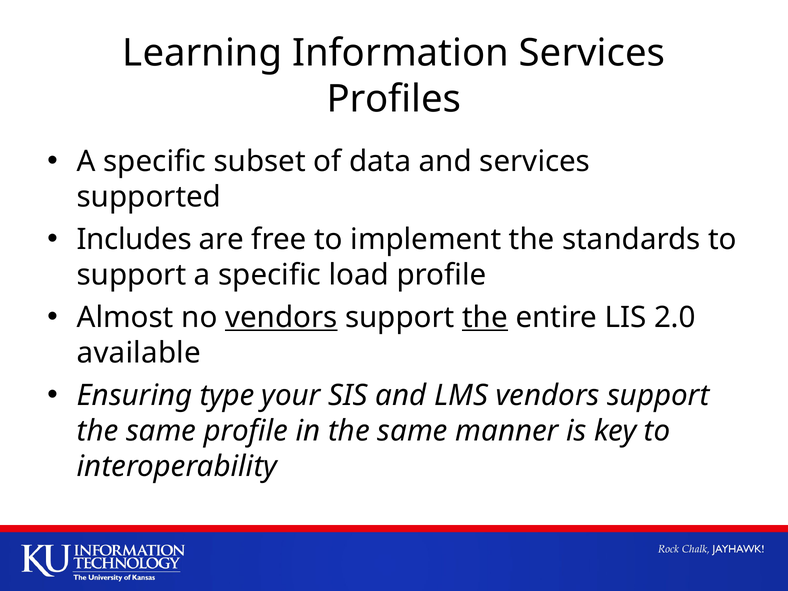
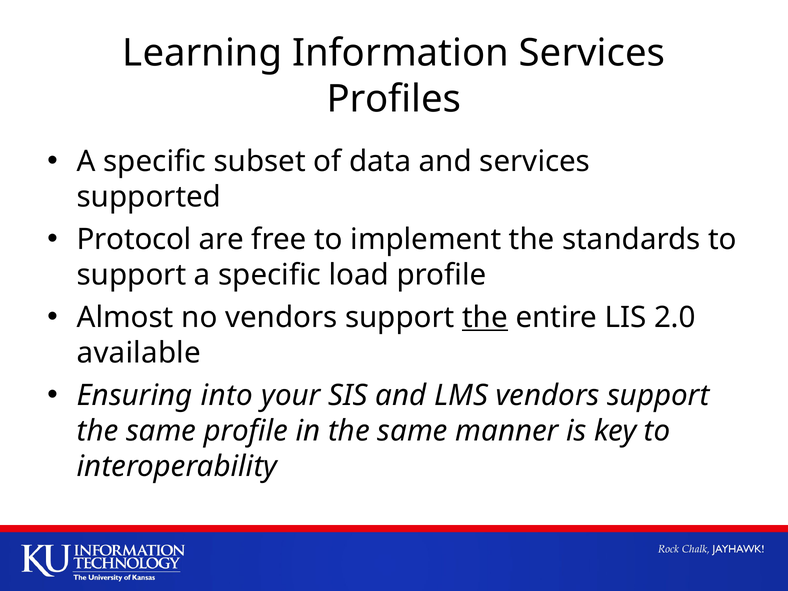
Includes: Includes -> Protocol (134, 240)
vendors underline: present -> none (281, 318)
type: type -> into (227, 396)
